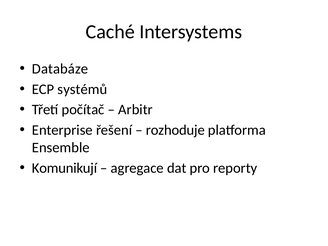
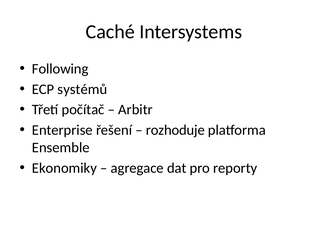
Databáze: Databáze -> Following (60, 69)
Komunikují: Komunikují -> Ekonomiky (64, 168)
